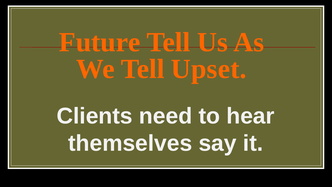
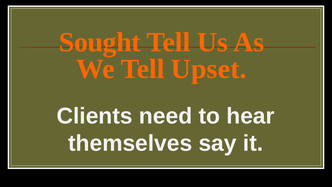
Future: Future -> Sought (100, 42)
